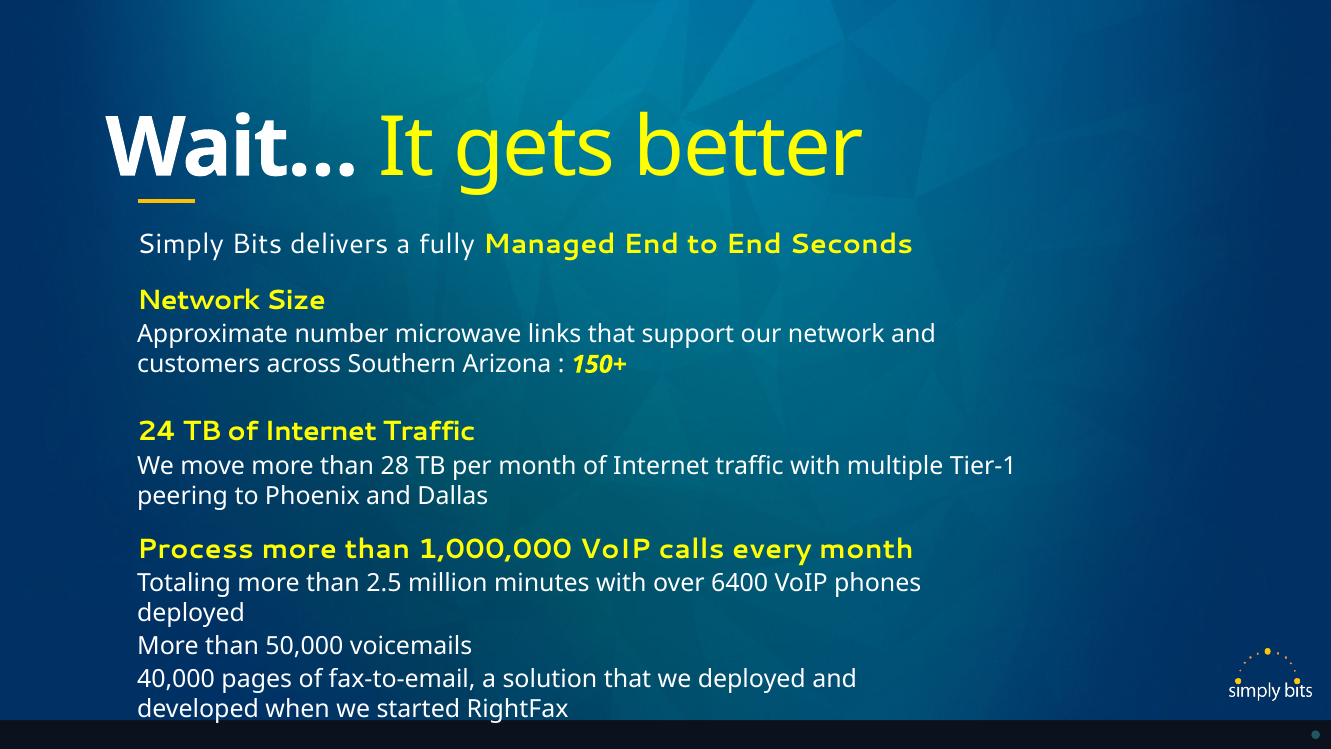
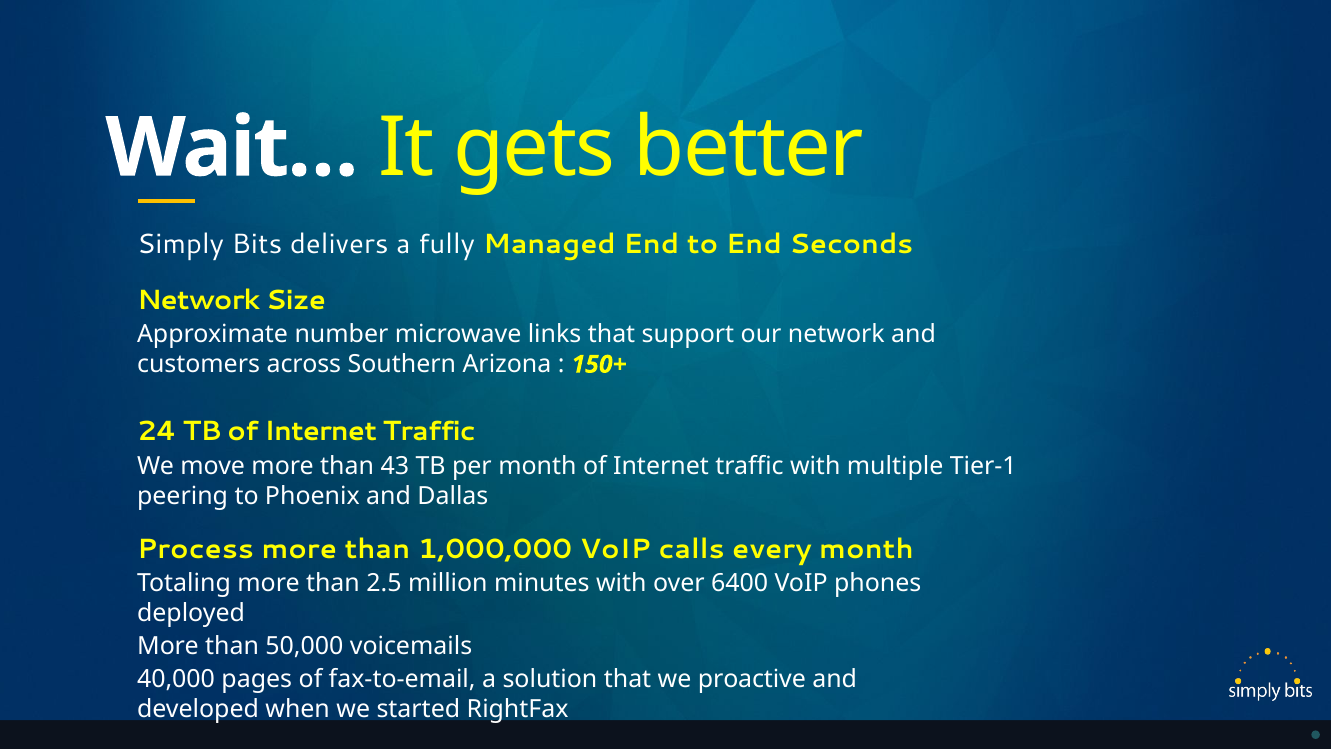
28: 28 -> 43 (395, 466)
we deployed: deployed -> proactive (752, 679)
